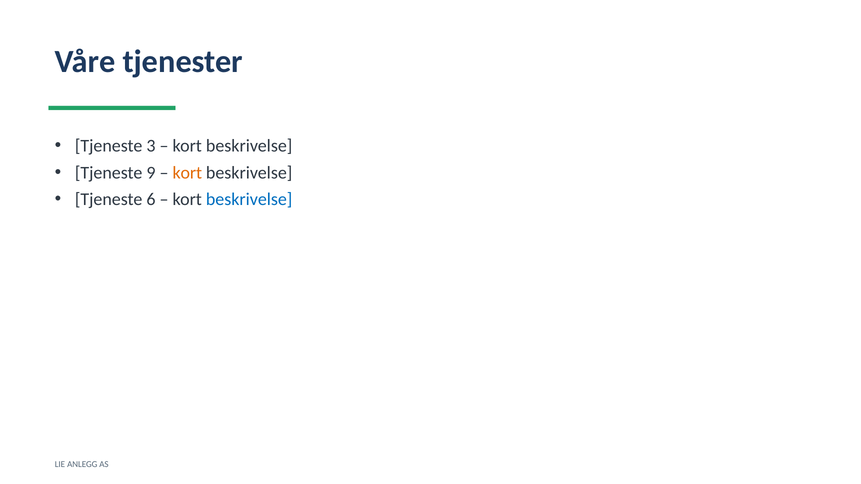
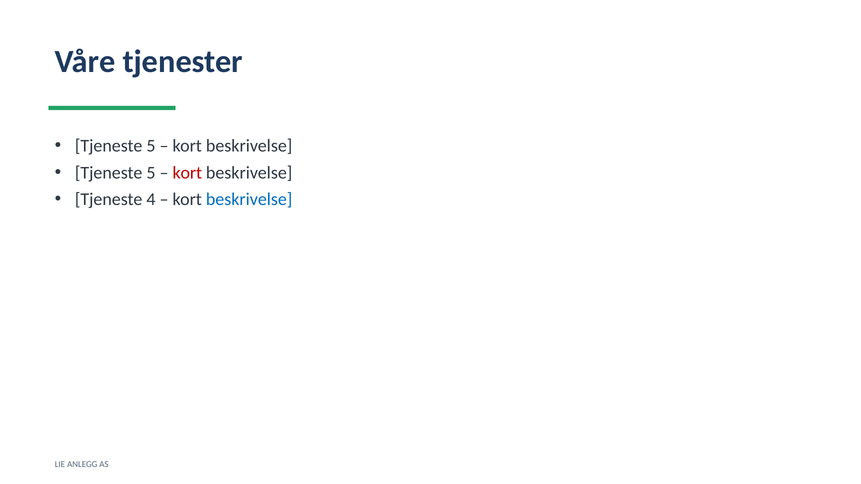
3: 3 -> 5 (151, 146)
9: 9 -> 5 (151, 173)
kort colour: orange -> red (187, 173)
6: 6 -> 4 (151, 200)
